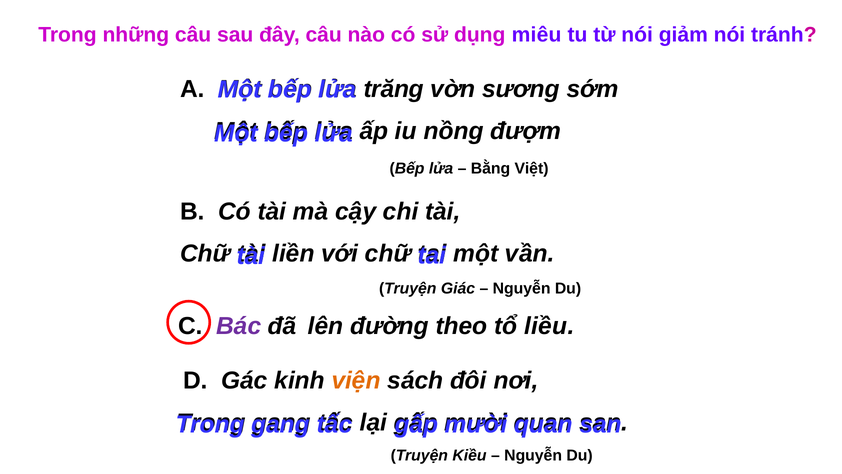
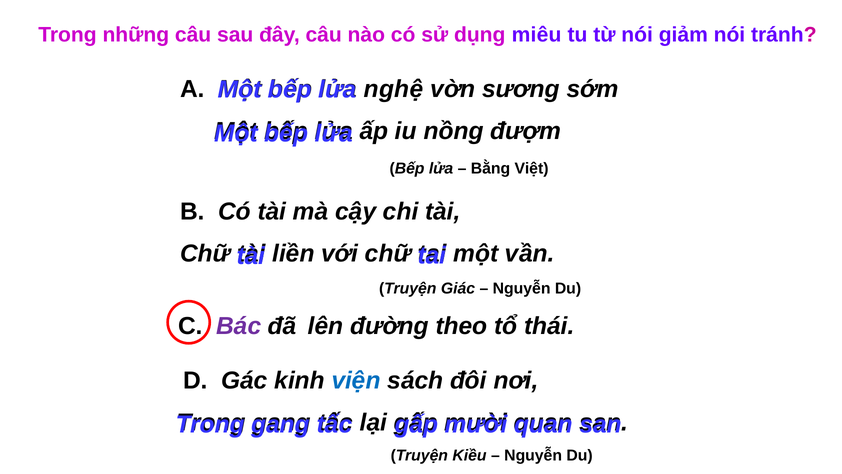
trăng: trăng -> nghệ (393, 89)
liều: liều -> thái (546, 326)
viện colour: orange -> blue (356, 380)
